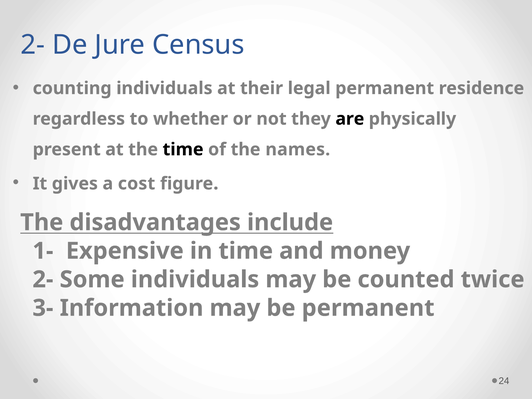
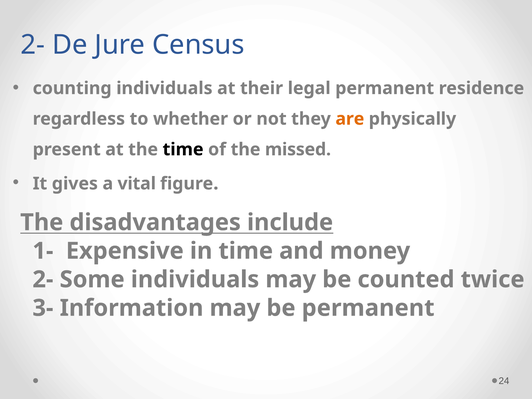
are colour: black -> orange (350, 119)
names: names -> missed (298, 149)
cost: cost -> vital (137, 184)
